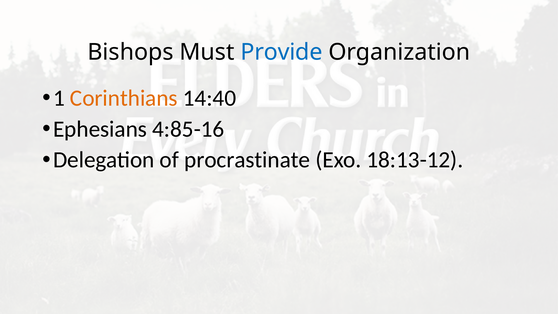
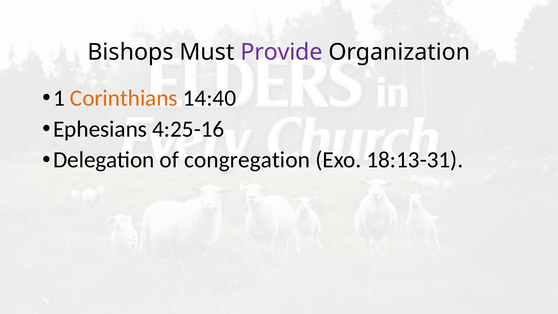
Provide colour: blue -> purple (282, 52)
4:85-16: 4:85-16 -> 4:25-16 (188, 129)
procrastinate: procrastinate -> congregation (247, 160)
18:13-12: 18:13-12 -> 18:13-31 (415, 160)
